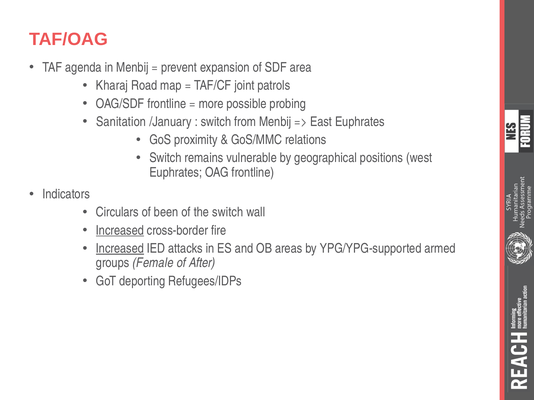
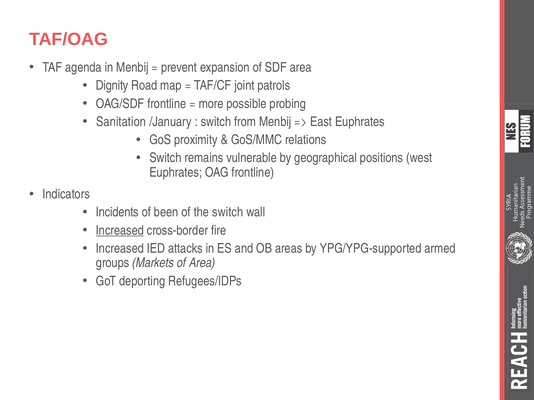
Kharaj: Kharaj -> Dignity (112, 86)
Circulars: Circulars -> Incidents (117, 213)
Increased underline: present -> none (120, 249)
Female: Female -> Markets (153, 263)
of After: After -> Area (202, 263)
